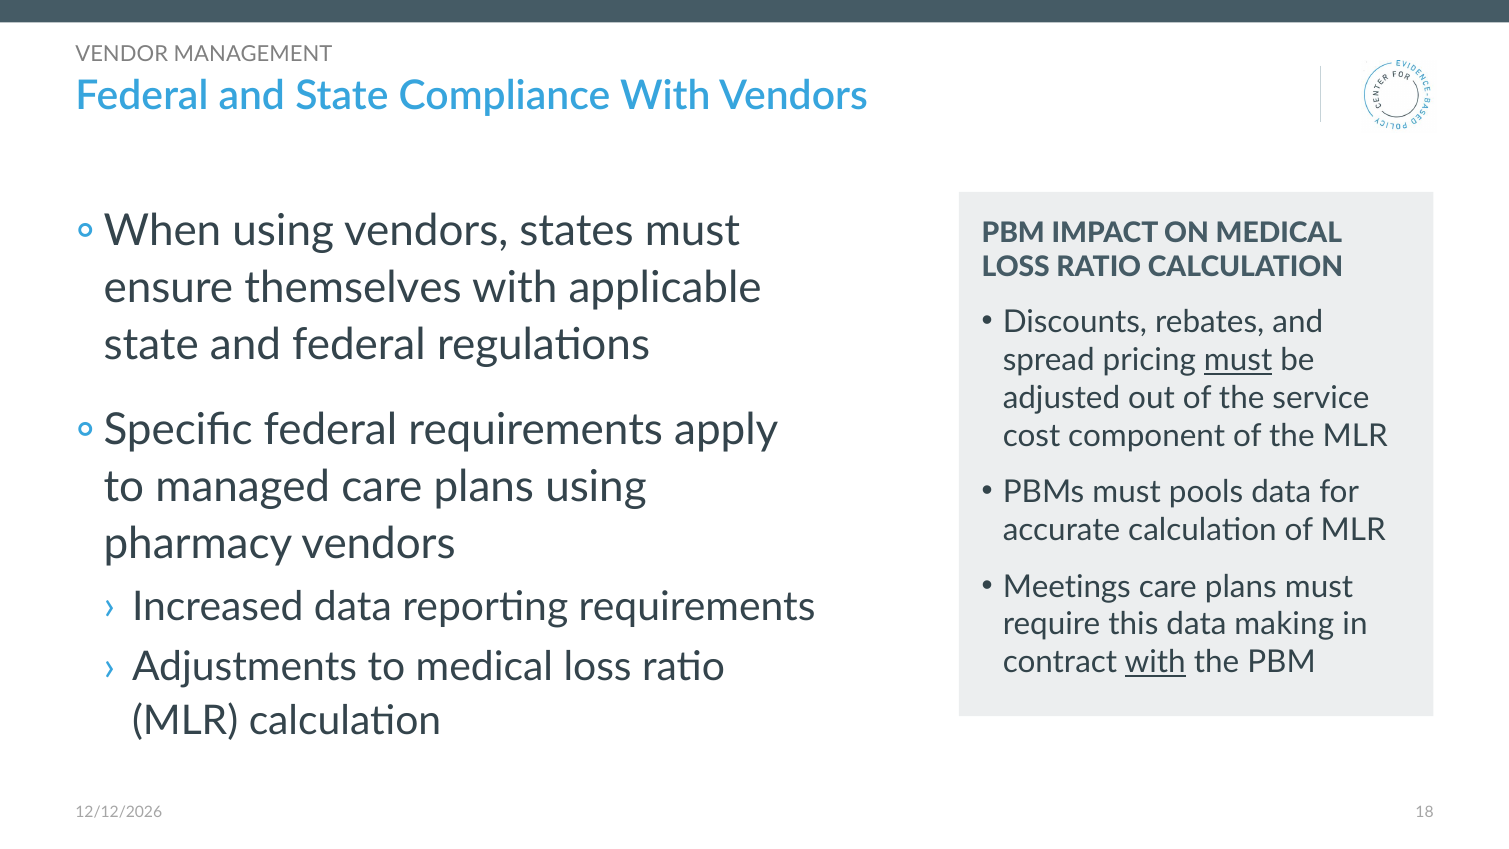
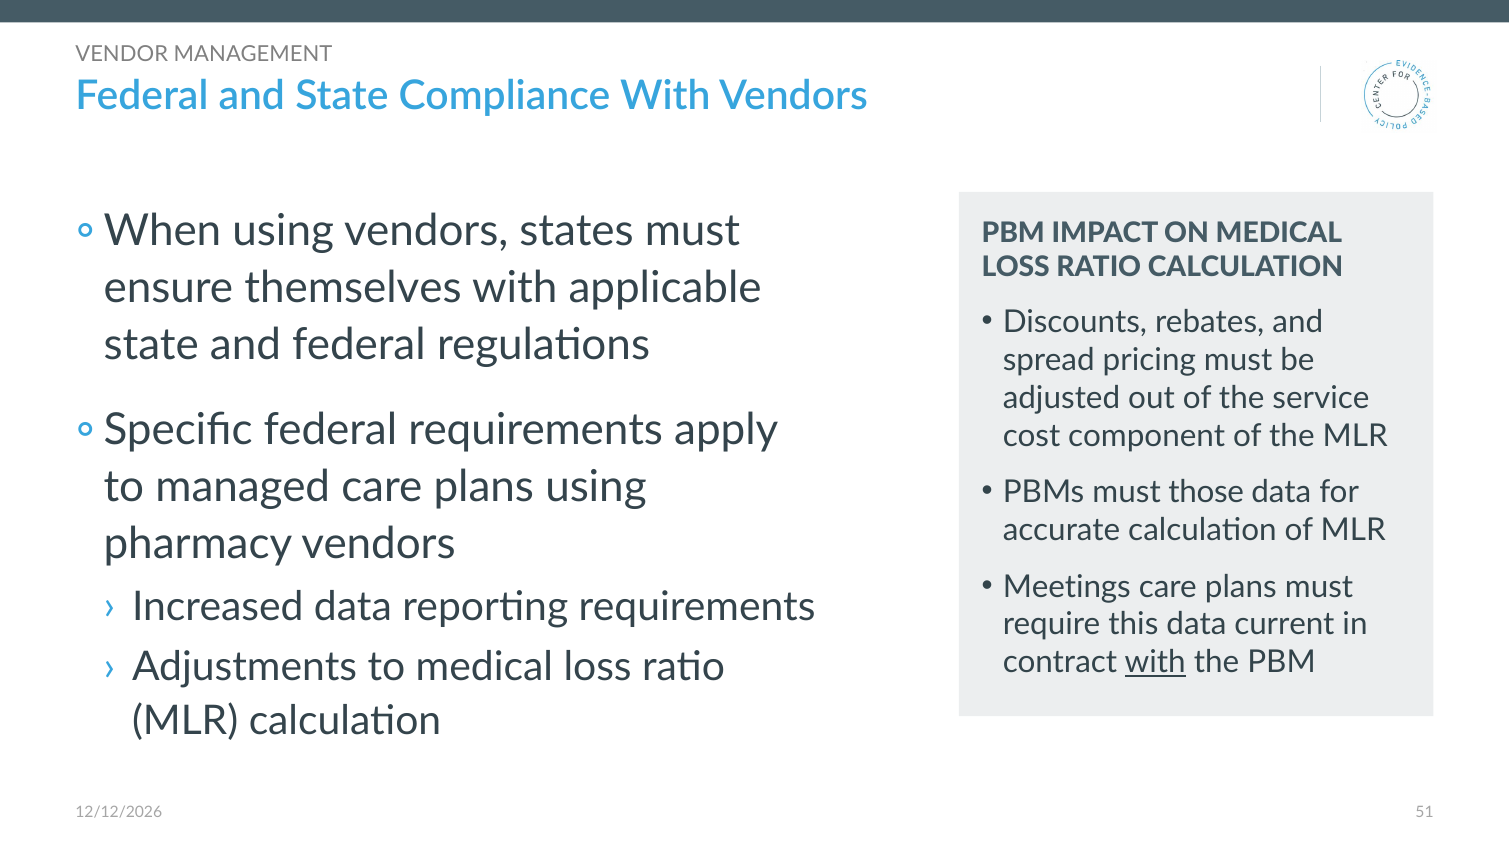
must underline: present -> none (1238, 360)
pools: pools -> those (1206, 492)
making: making -> current (1284, 624)
18: 18 -> 51 (1425, 813)
